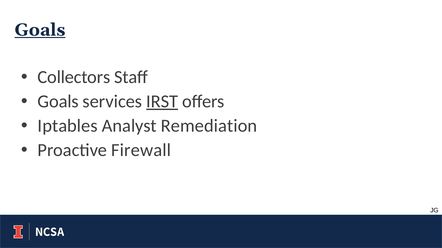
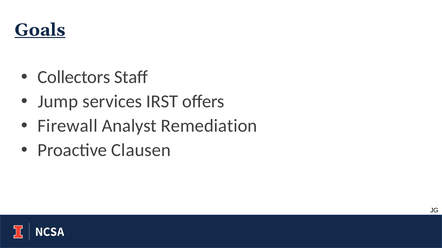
Goals: Goals -> Jump (58, 102)
IRST underline: present -> none (162, 102)
Iptables: Iptables -> Firewall (68, 126)
Firewall: Firewall -> Clausen (141, 151)
